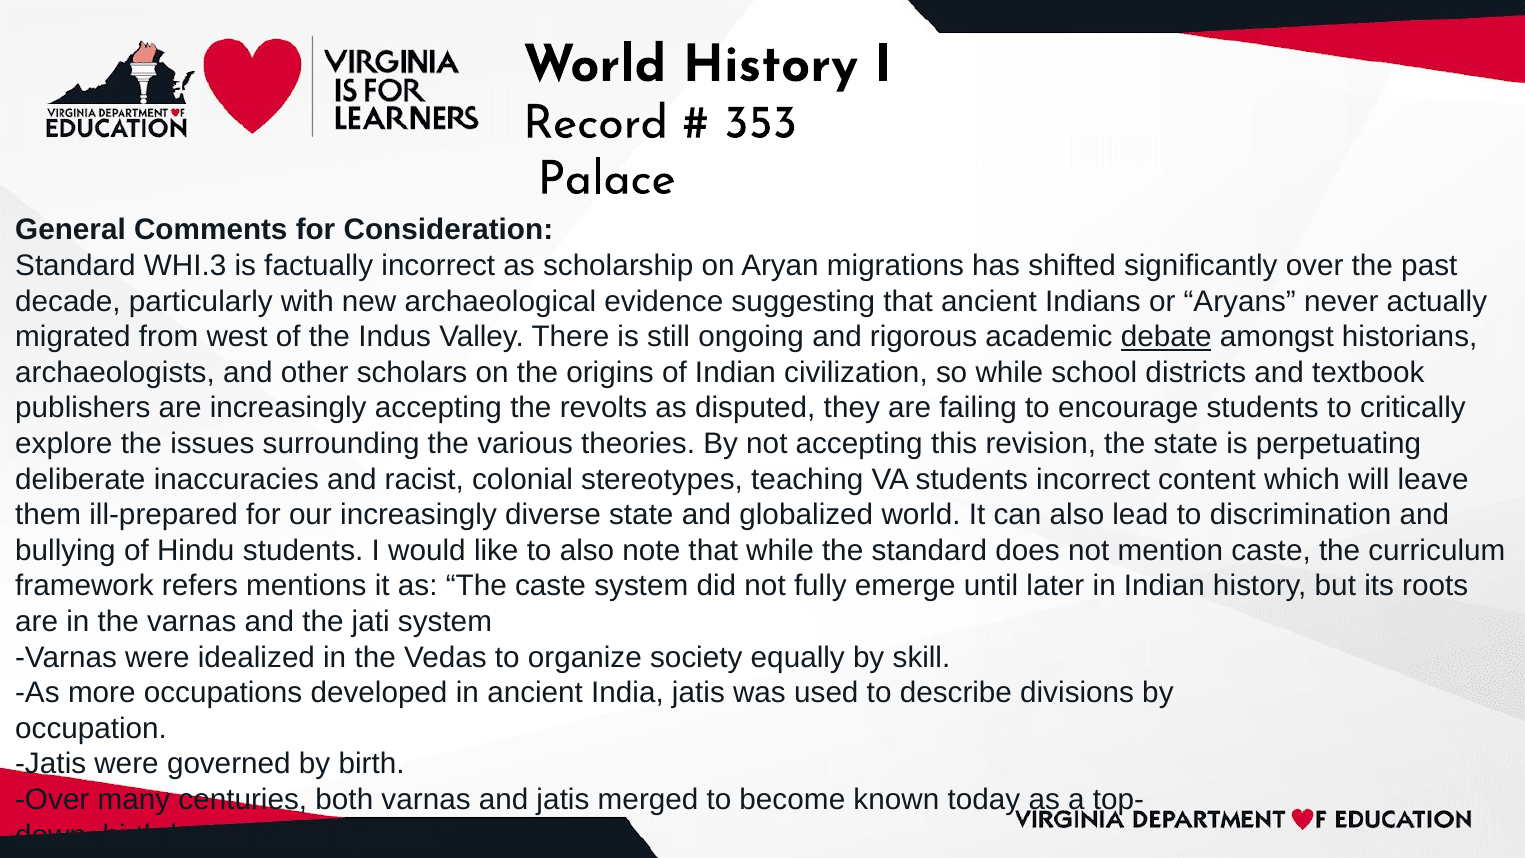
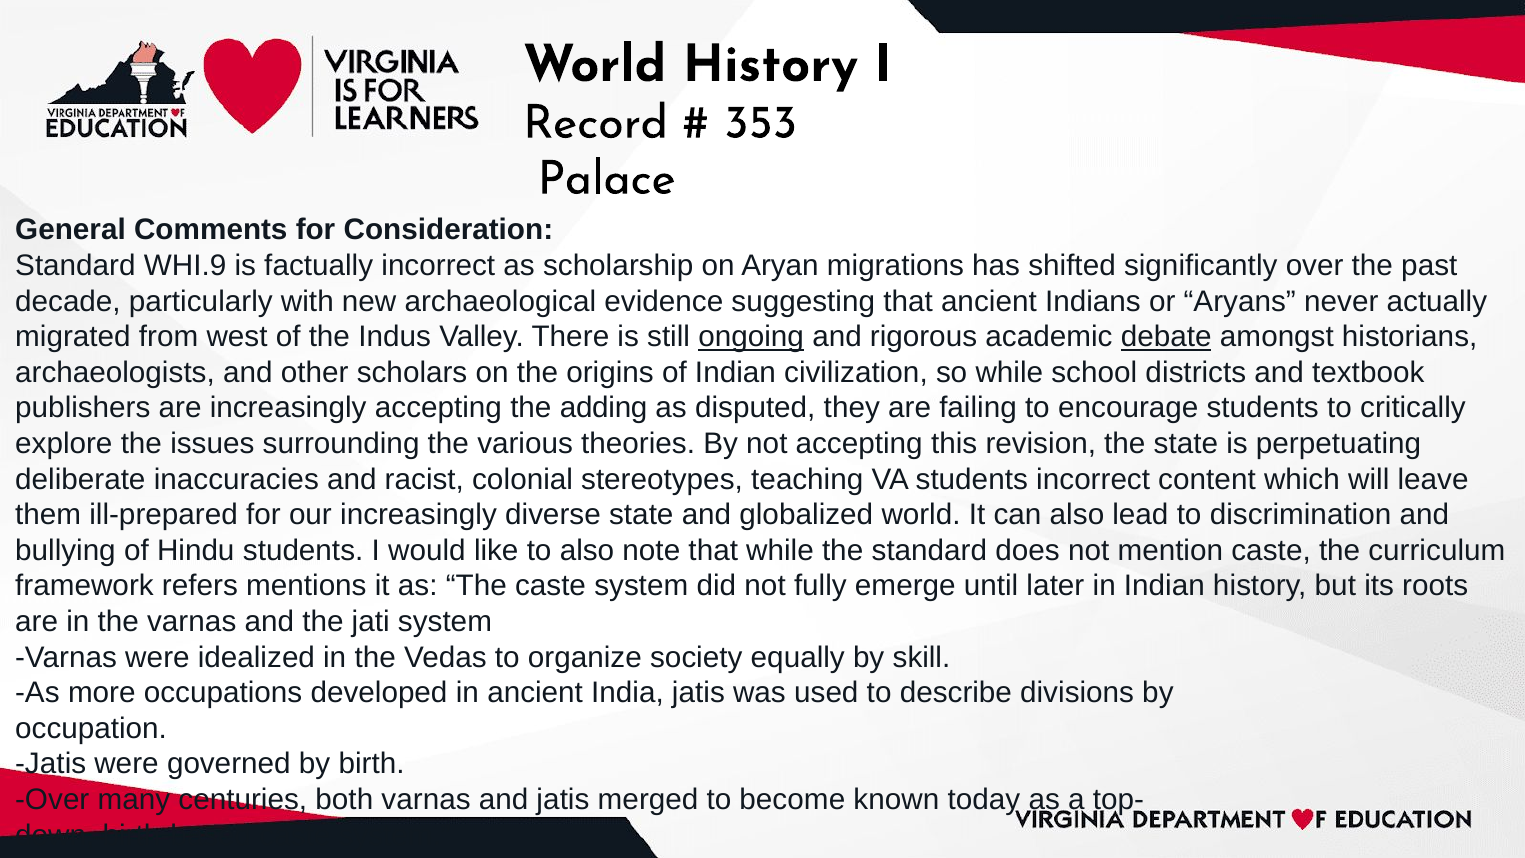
WHI.3: WHI.3 -> WHI.9 (185, 266)
ongoing underline: none -> present (751, 337)
revolts: revolts -> adding (604, 408)
